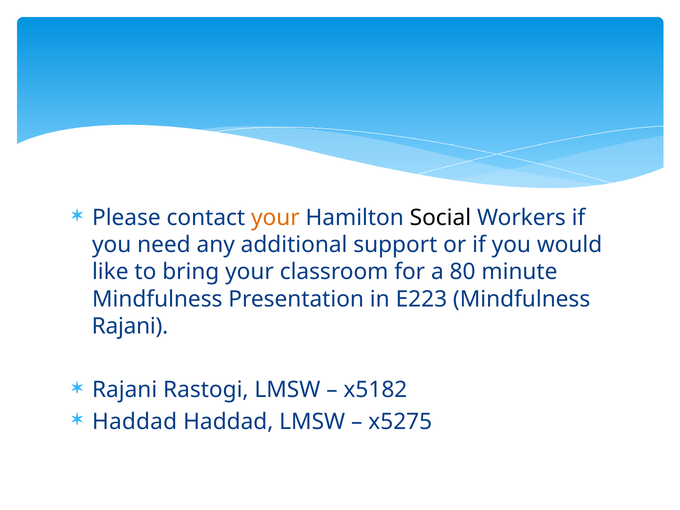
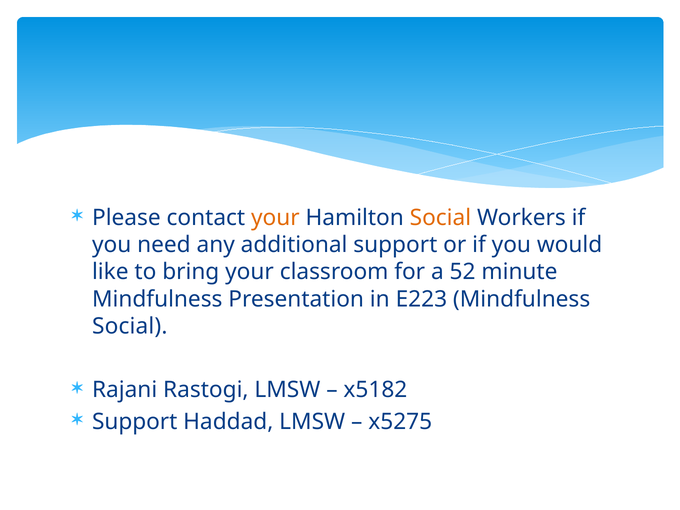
Social colour: black -> orange (440, 218)
80: 80 -> 52 (463, 272)
Rajani: Rajani -> Social (130, 326)
Haddad: Haddad -> Support (135, 422)
